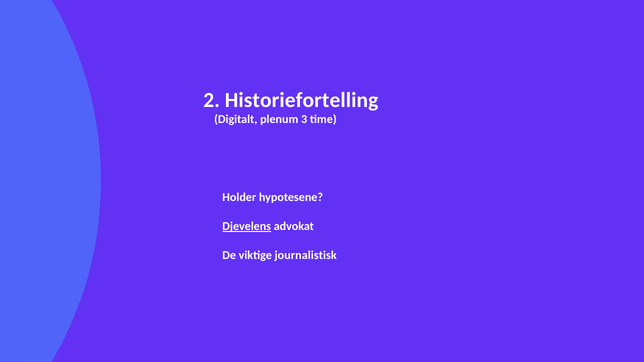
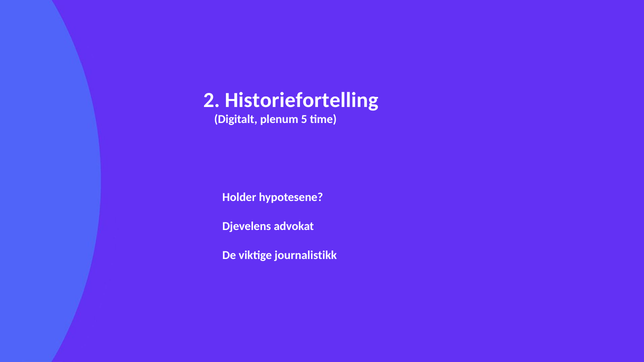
3: 3 -> 5 (304, 120)
Djevelens underline: present -> none (247, 226)
journalistisk: journalistisk -> journalistikk (306, 255)
